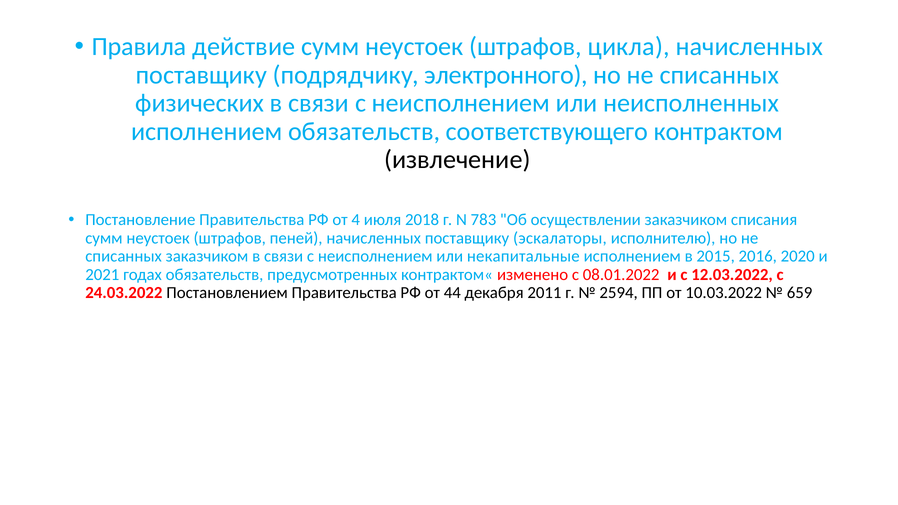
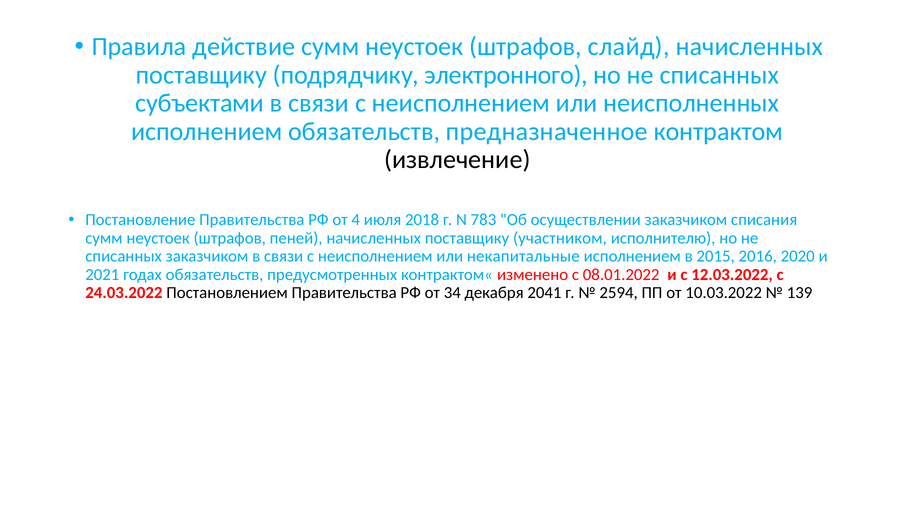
цикла: цикла -> слайд (629, 47)
физических: физических -> субъектами (200, 103)
соответствующего: соответствующего -> предназначенное (547, 131)
эскалаторы: эскалаторы -> участником (560, 238)
44: 44 -> 34 (452, 293)
2011: 2011 -> 2041 (544, 293)
659: 659 -> 139 (800, 293)
